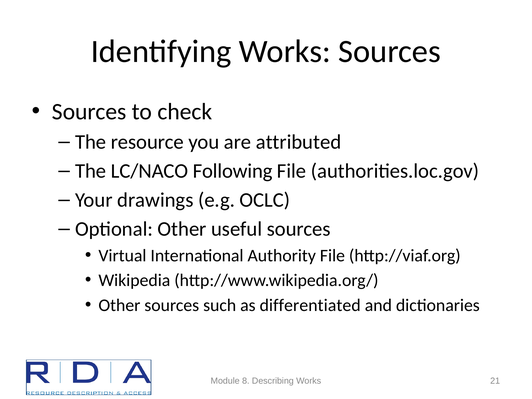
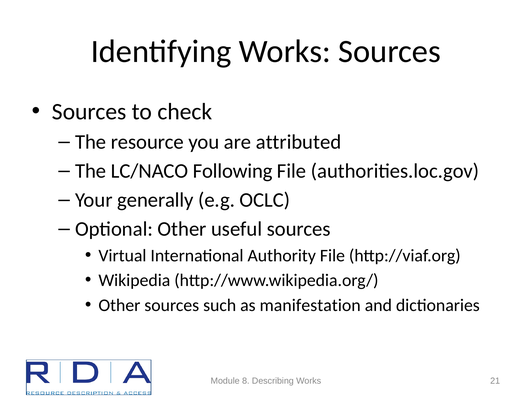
drawings: drawings -> generally (155, 200)
differentiated: differentiated -> manifestation (310, 305)
